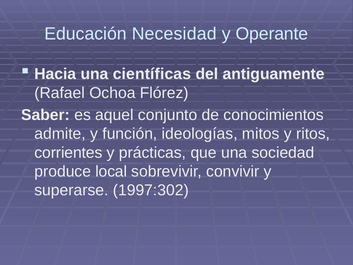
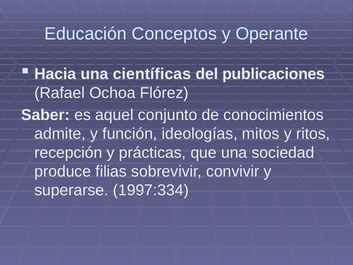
Necesidad: Necesidad -> Conceptos (174, 34)
antiguamente: antiguamente -> publicaciones (274, 74)
corrientes: corrientes -> recepción (68, 152)
local: local -> filias (111, 171)
1997:302: 1997:302 -> 1997:334 (151, 190)
